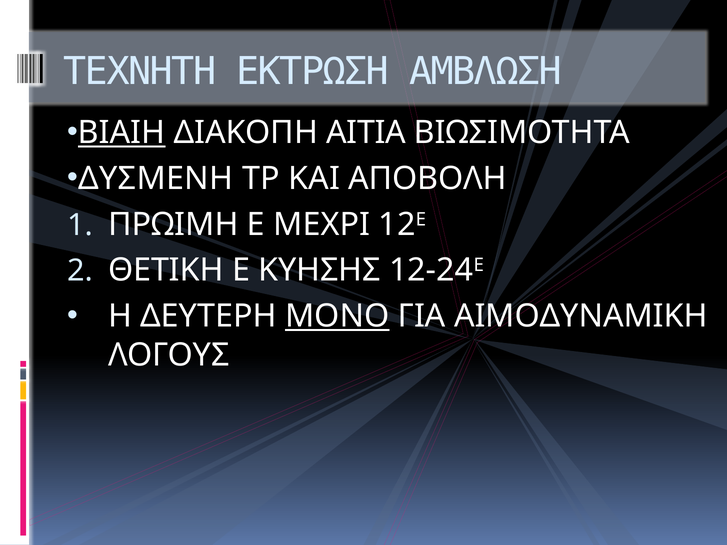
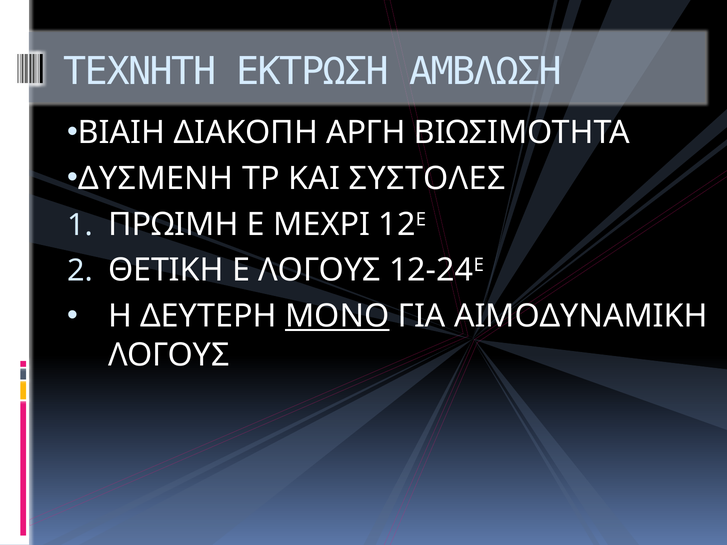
ΒΙΑΙΗ underline: present -> none (122, 133)
ΑΙΤΙΑ: ΑΙΤΙΑ -> ΑΡΓΗ (366, 133)
ΑΠΟΒΟΛΗ: ΑΠΟΒΟΛΗ -> ΣΥΣΤΟΛΕΣ (427, 179)
Ε ΚΥΗΣΗΣ: ΚΥΗΣΗΣ -> ΛΟΓΟΥΣ (320, 270)
